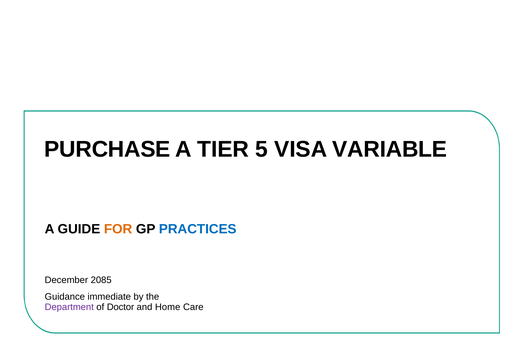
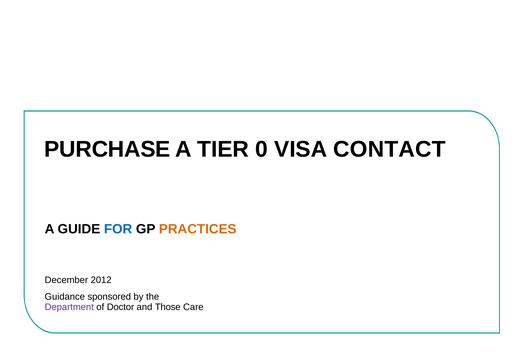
5: 5 -> 0 (262, 149)
VARIABLE: VARIABLE -> CONTACT (389, 149)
FOR colour: orange -> blue (118, 229)
PRACTICES colour: blue -> orange (198, 229)
2085: 2085 -> 2012 (101, 280)
immediate: immediate -> sponsored (109, 297)
Home: Home -> Those (168, 307)
